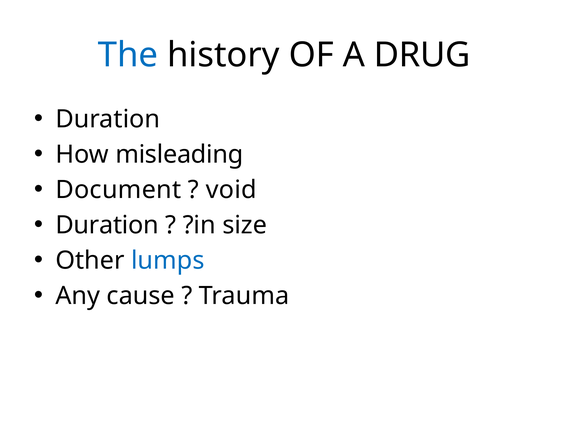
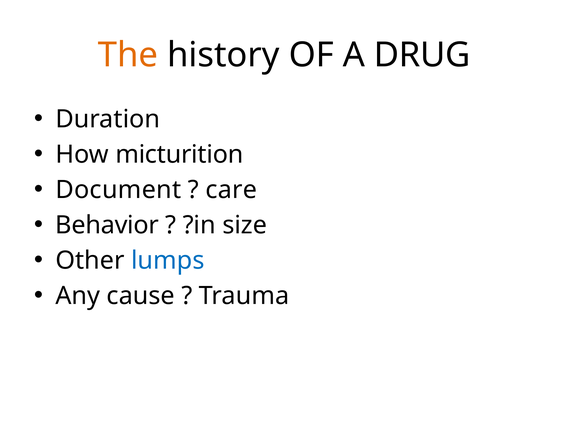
The colour: blue -> orange (128, 55)
misleading: misleading -> micturition (179, 155)
void: void -> care (231, 190)
Duration: Duration -> Behavior (107, 225)
